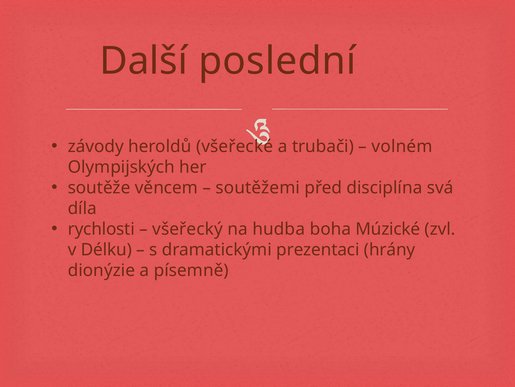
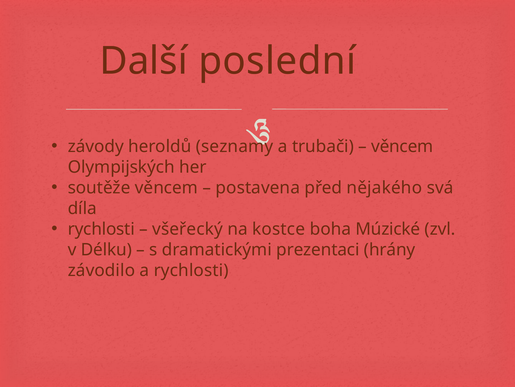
všeřecké: všeřecké -> seznamy (235, 146)
volném: volném -> věncem (402, 146)
soutěžemi: soutěžemi -> postavena (258, 188)
disciplína: disciplína -> nějakého (384, 188)
hudba: hudba -> kostce (279, 229)
dionýzie: dionýzie -> závodilo (101, 270)
a písemně: písemně -> rychlosti (191, 270)
